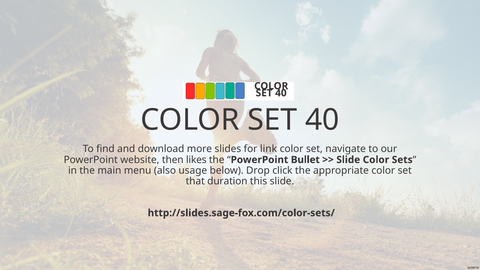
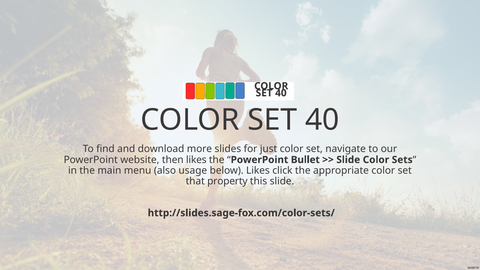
link: link -> just (269, 149)
below Drop: Drop -> Likes (258, 171)
duration: duration -> property (227, 181)
